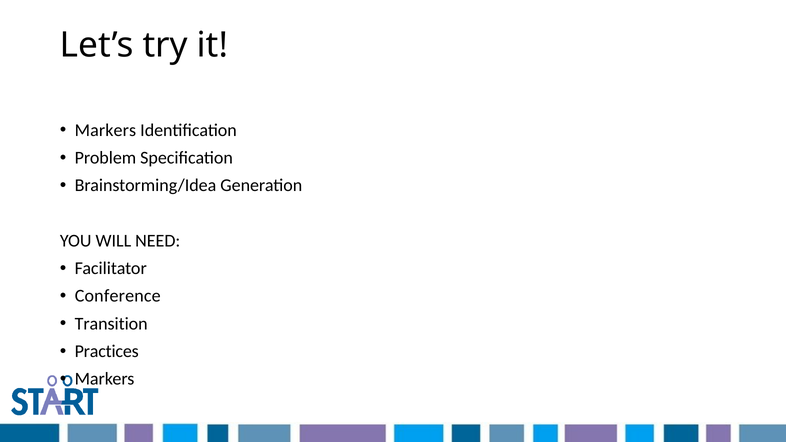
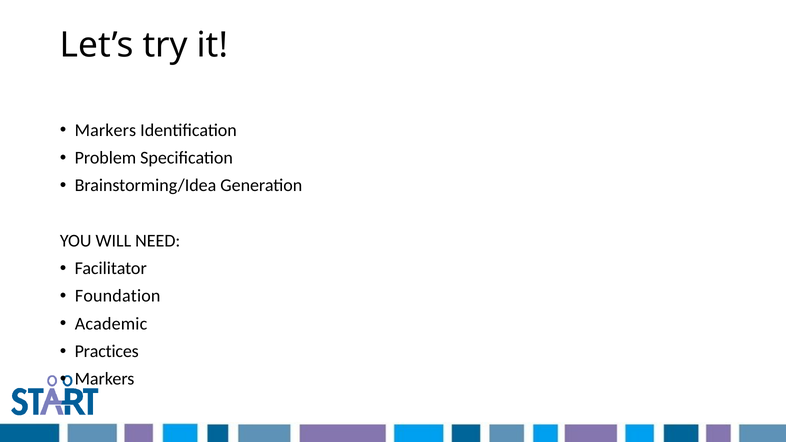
Conference: Conference -> Foundation (118, 296)
Transition: Transition -> Academic (111, 324)
